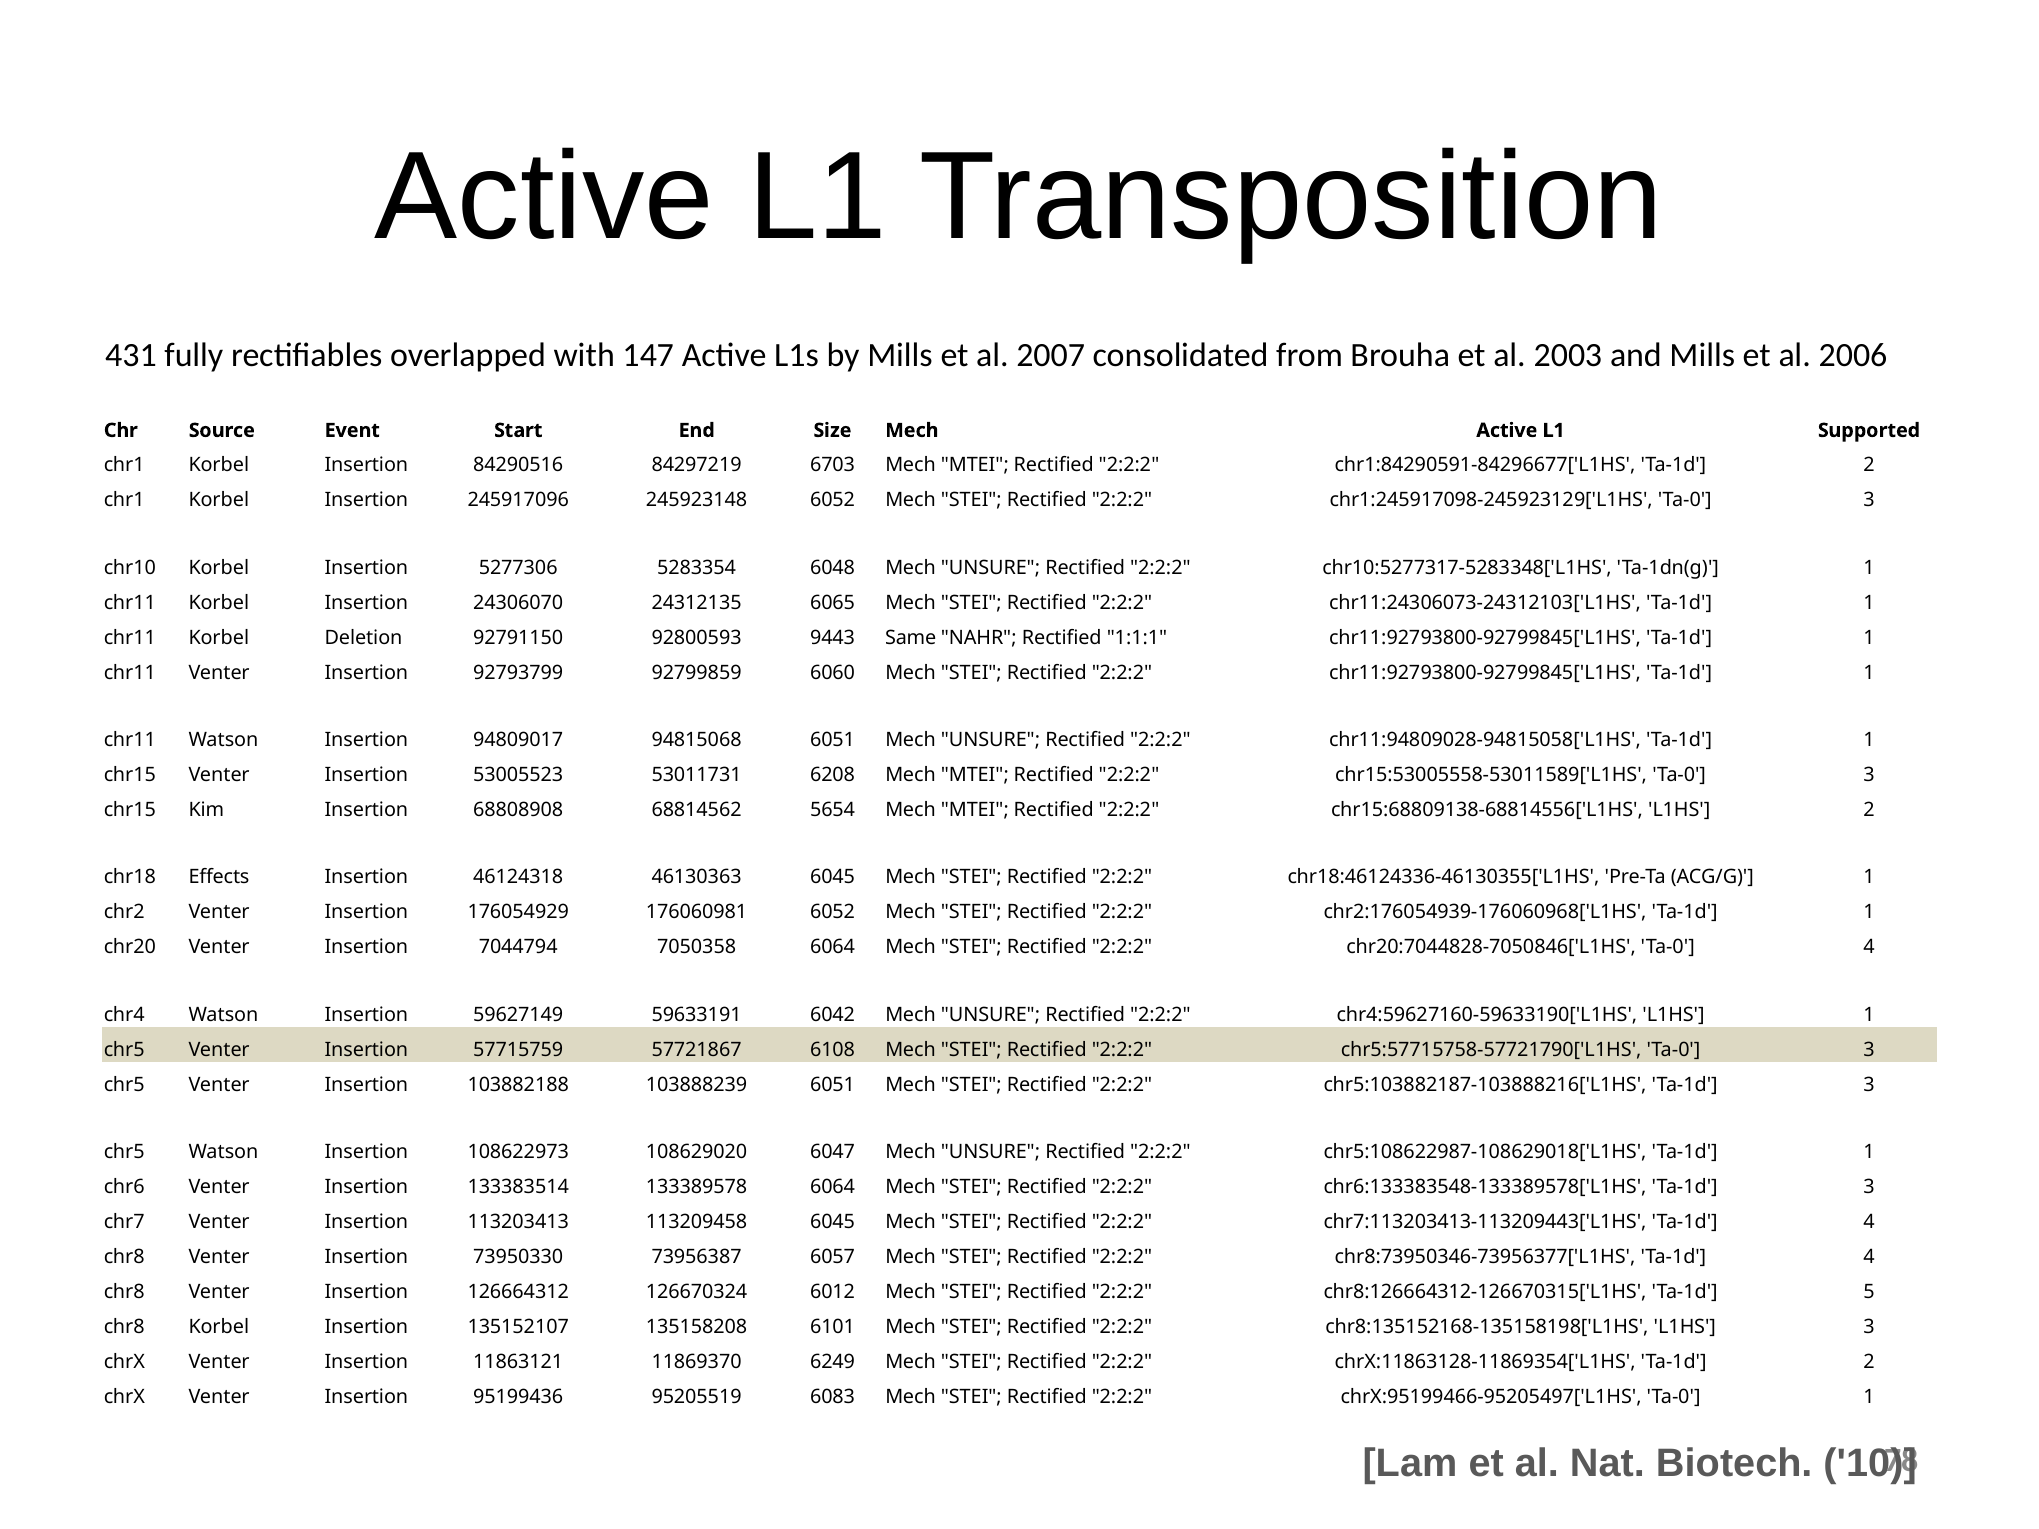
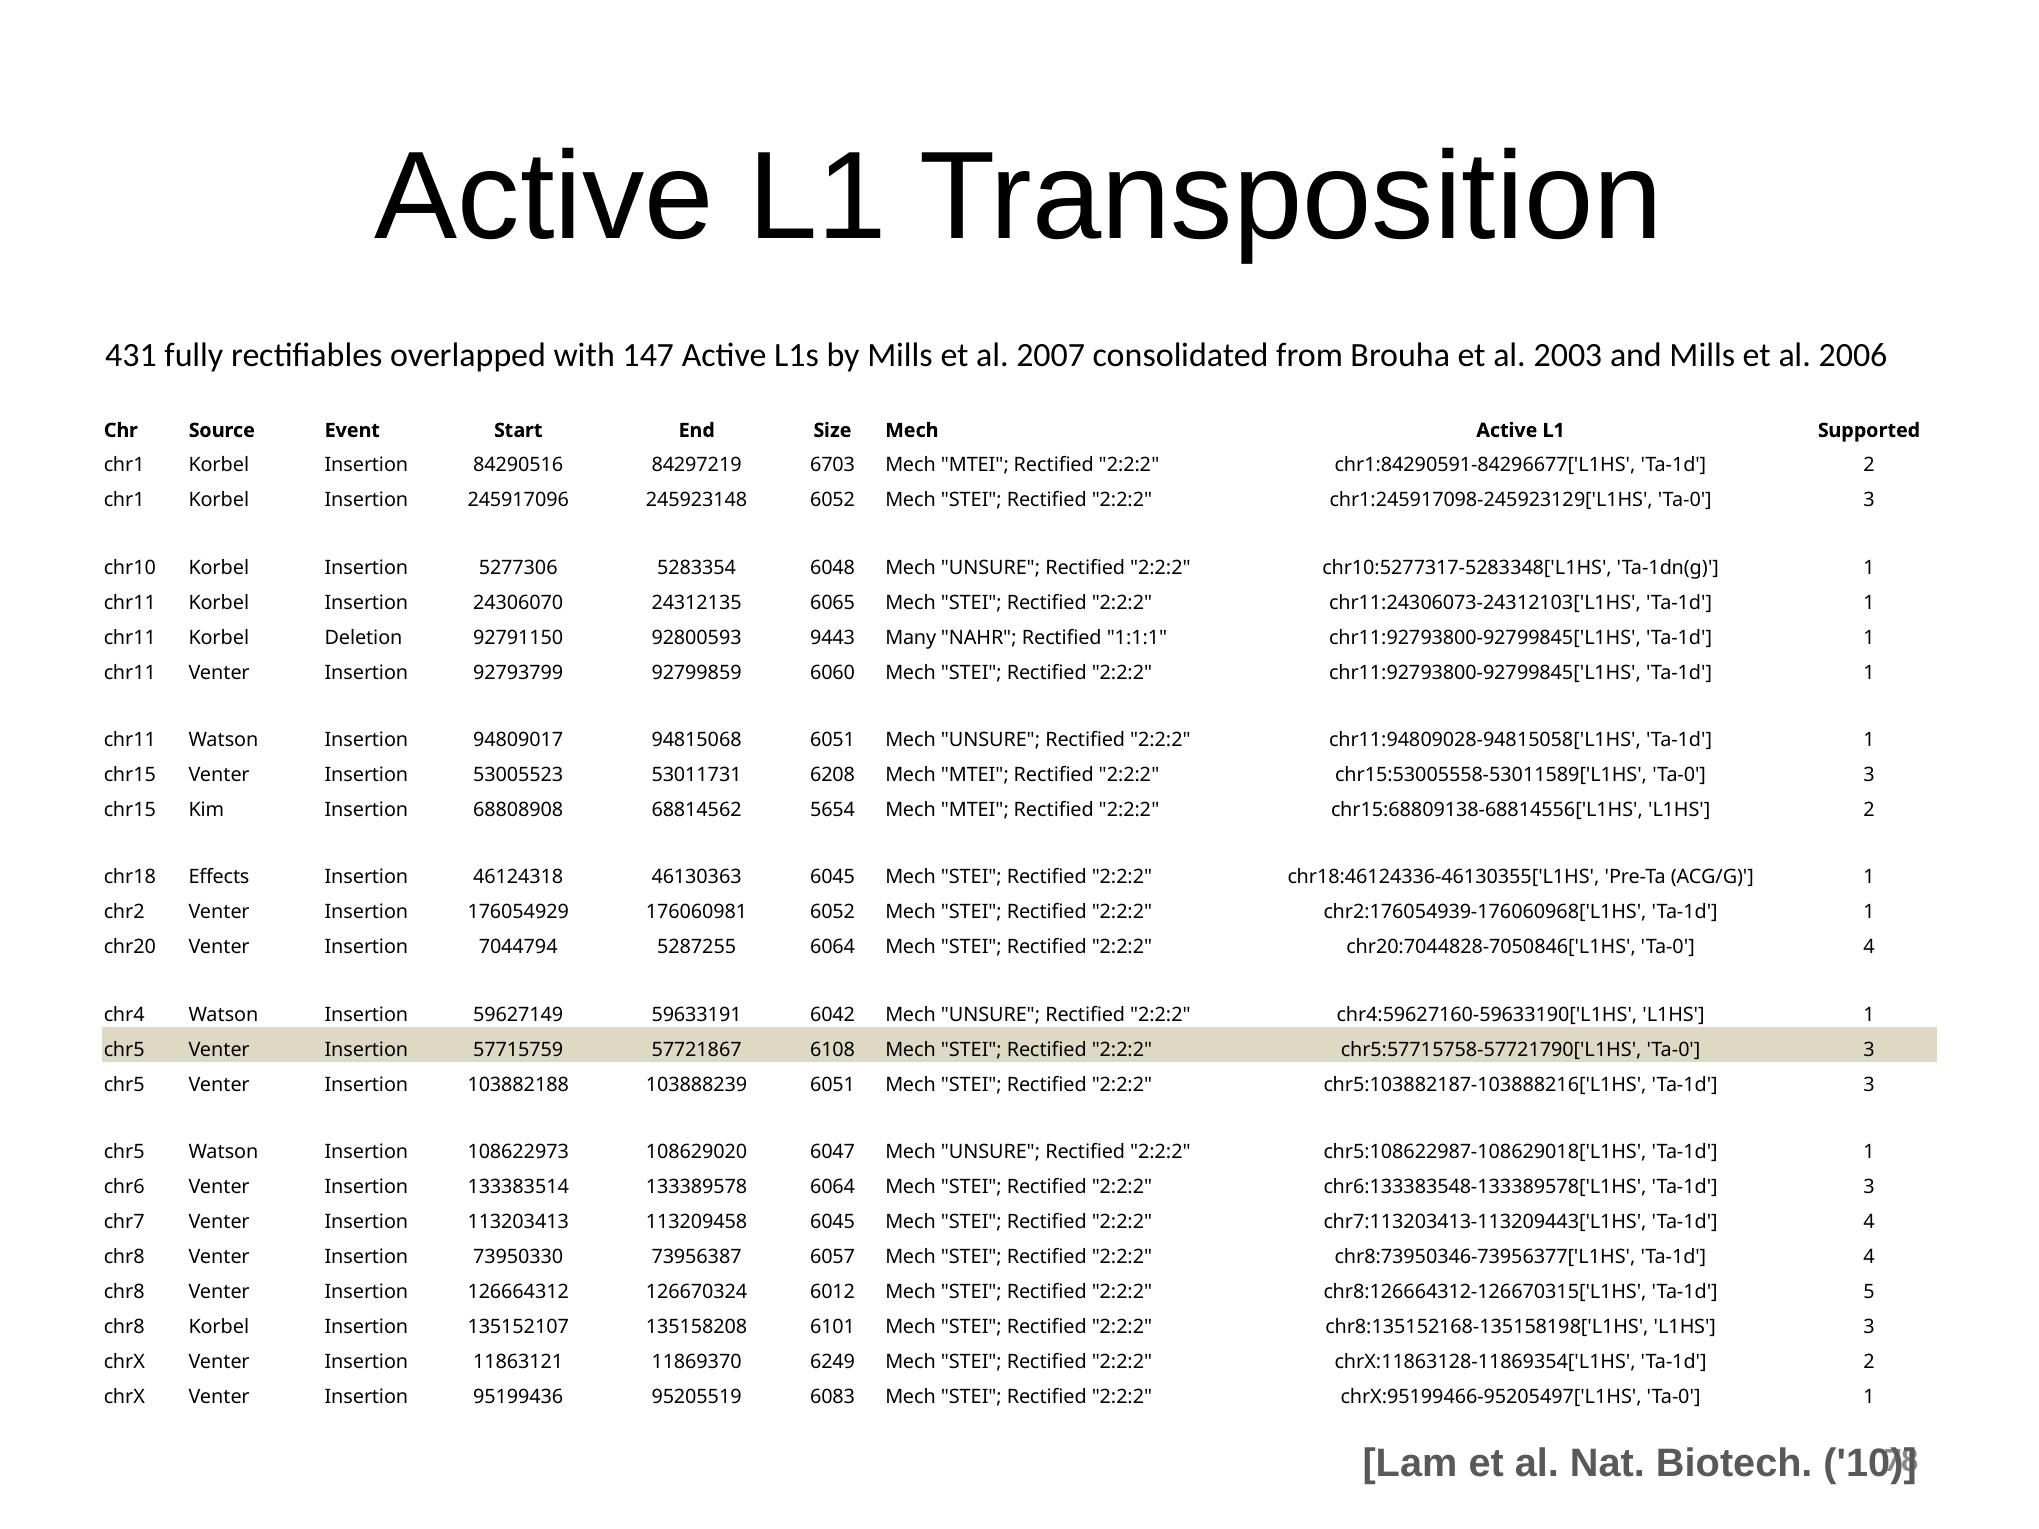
Same: Same -> Many (911, 638)
7050358: 7050358 -> 5287255 (697, 948)
